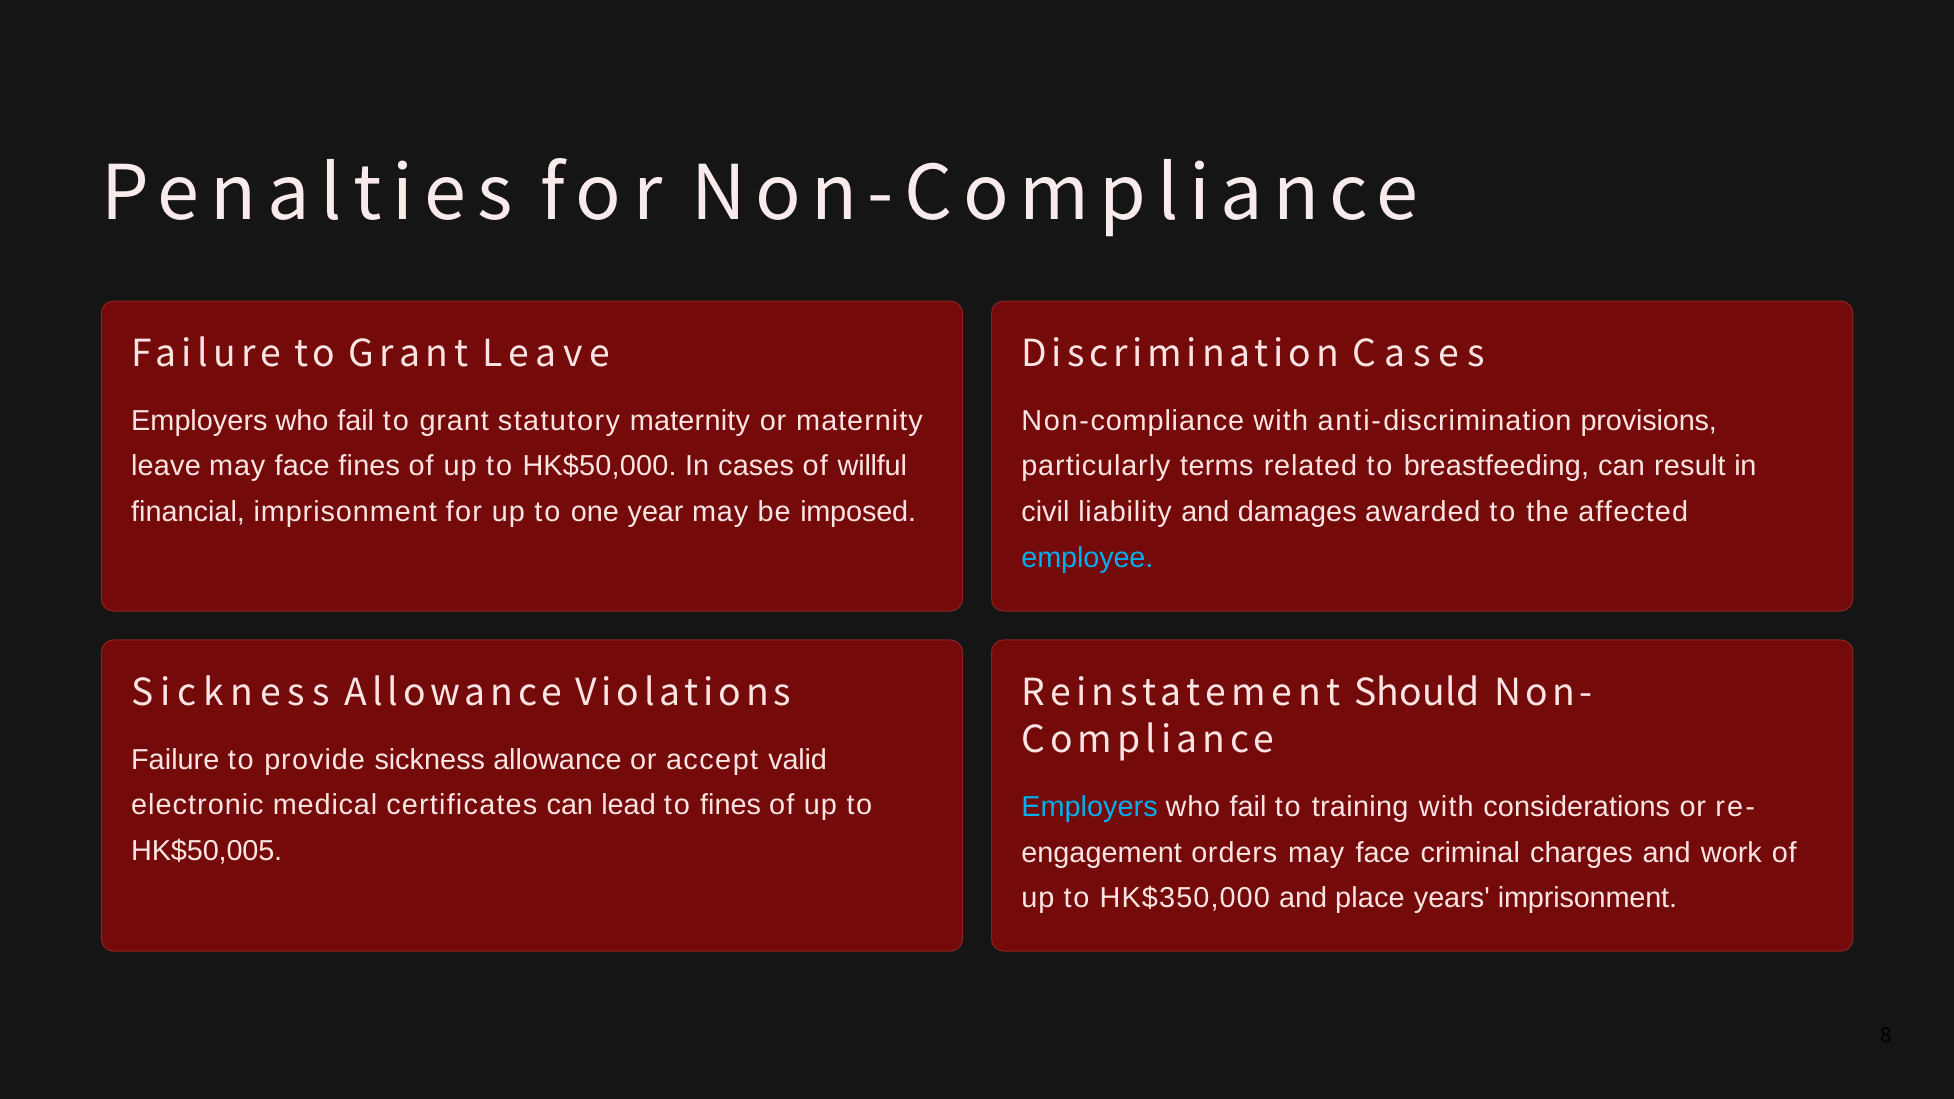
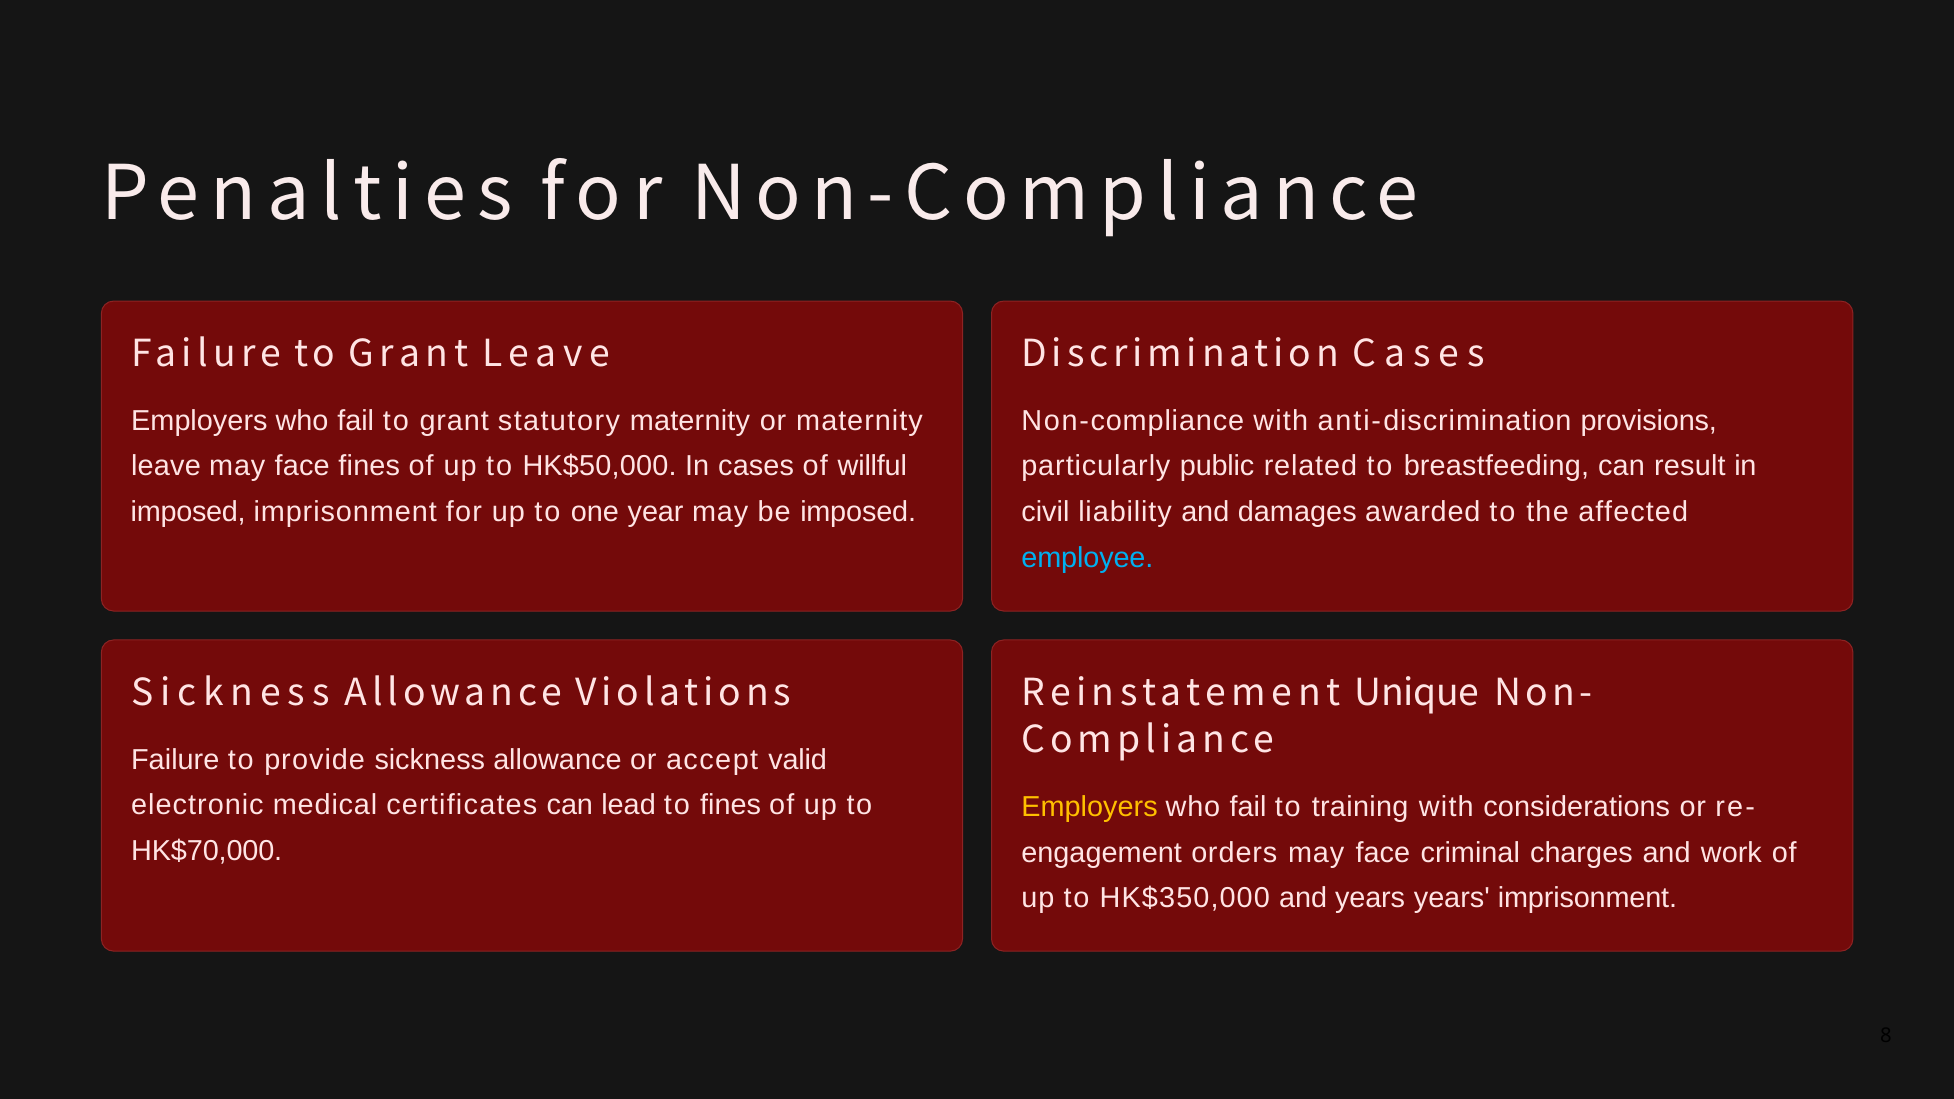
terms: terms -> public (1217, 466)
financial: financial -> imposed (188, 512)
Should: Should -> Unique (1417, 693)
Employers colour: light blue -> yellow (1090, 807)
HK$50,005: HK$50,005 -> HK$70,000 (207, 851)
and place: place -> years (1370, 899)
